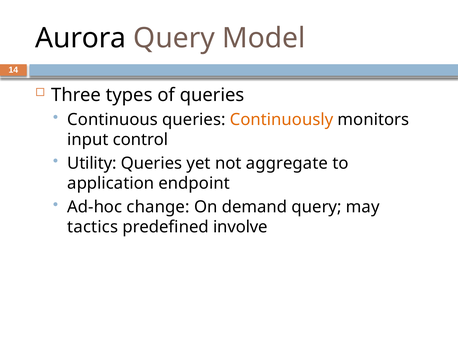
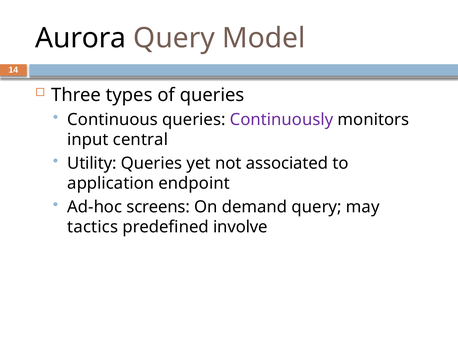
Continuously colour: orange -> purple (282, 119)
control: control -> central (141, 139)
aggregate: aggregate -> associated (287, 163)
change: change -> screens (158, 207)
